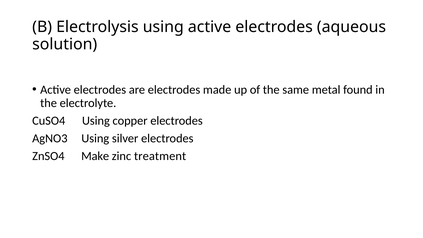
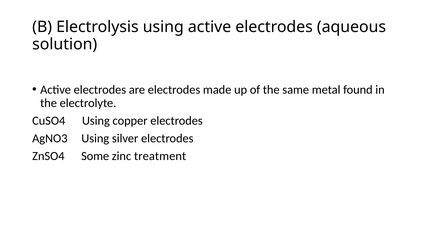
Make: Make -> Some (95, 156)
